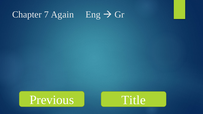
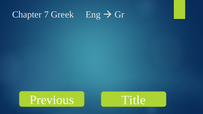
Again: Again -> Greek (62, 15)
